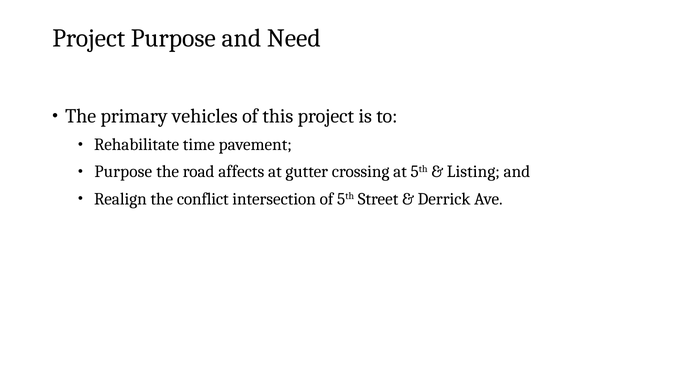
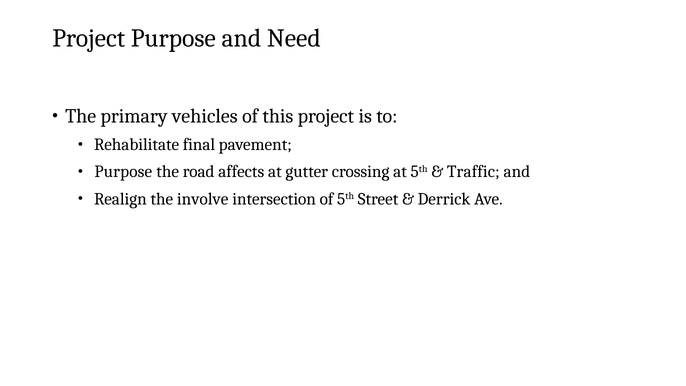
time: time -> final (199, 145)
Listing: Listing -> Traffic (473, 172)
conflict: conflict -> involve (203, 199)
